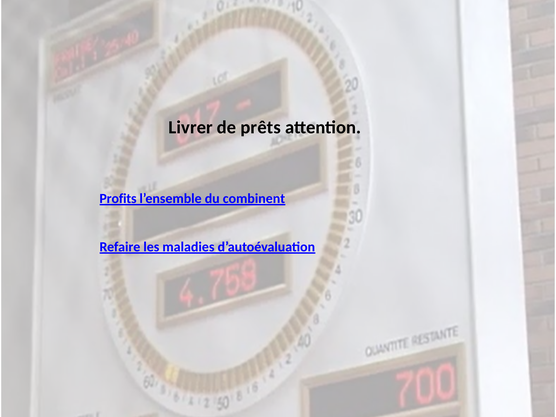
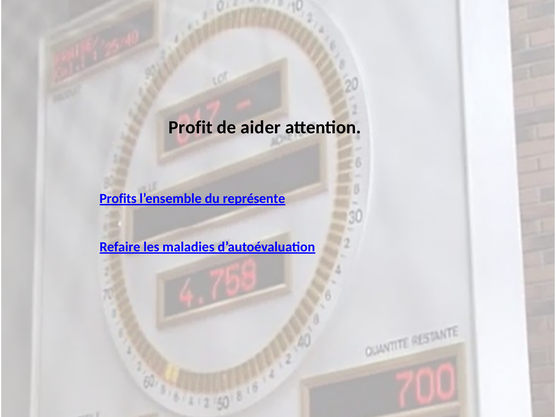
Livrer: Livrer -> Profit (191, 127)
prêts: prêts -> aider (261, 127)
combinent: combinent -> représente (254, 199)
